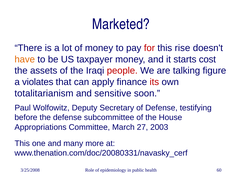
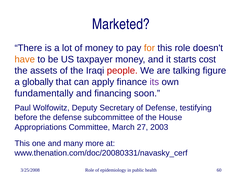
for colour: red -> orange (149, 48)
this rise: rise -> role (183, 48)
violates: violates -> globally (38, 82)
its colour: red -> purple (154, 82)
totalitarianism: totalitarianism -> fundamentally (44, 93)
sensitive: sensitive -> financing (113, 93)
